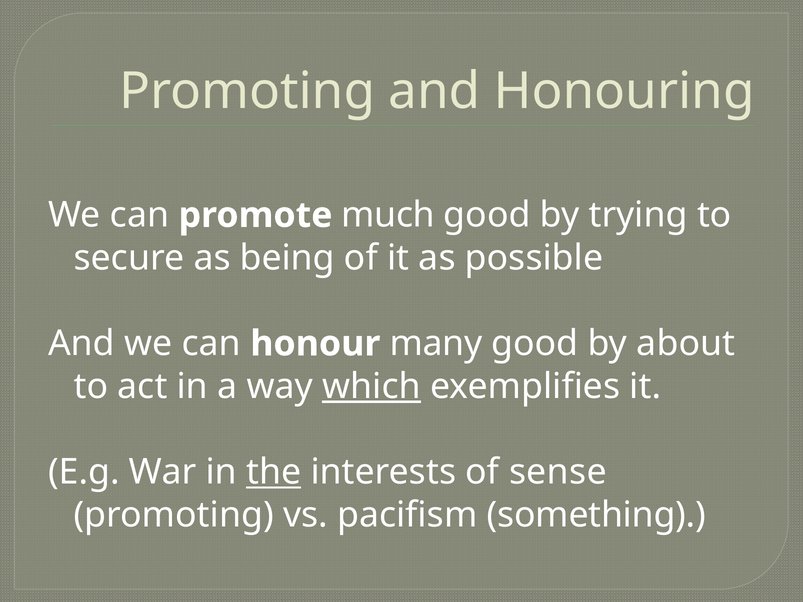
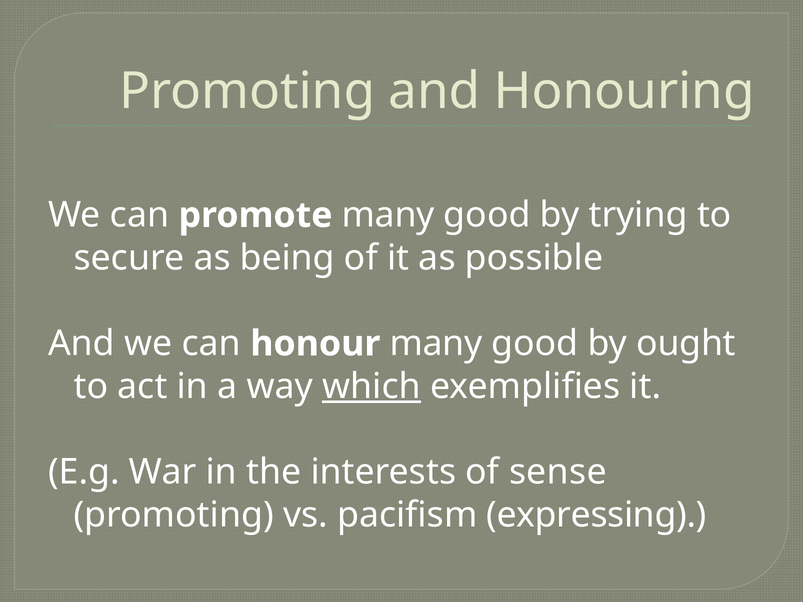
promote much: much -> many (388, 215)
about: about -> ought (686, 344)
the underline: present -> none (274, 472)
something: something -> expressing (596, 515)
